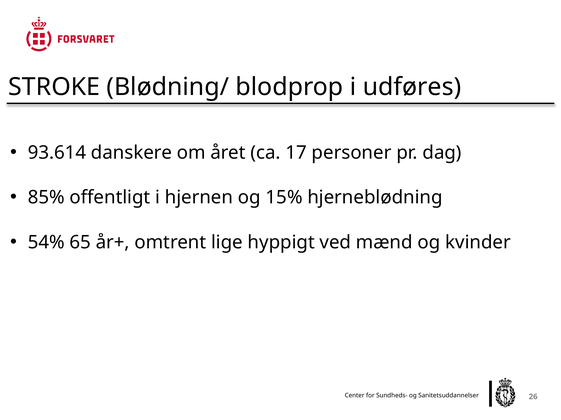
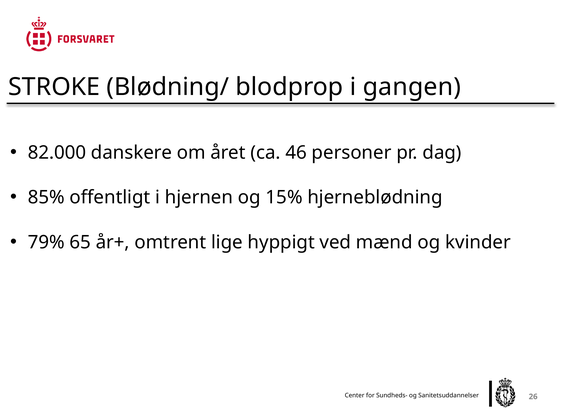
udføres: udføres -> gangen (412, 87)
93.614: 93.614 -> 82.000 (57, 153)
17: 17 -> 46 (296, 153)
54%: 54% -> 79% (46, 243)
